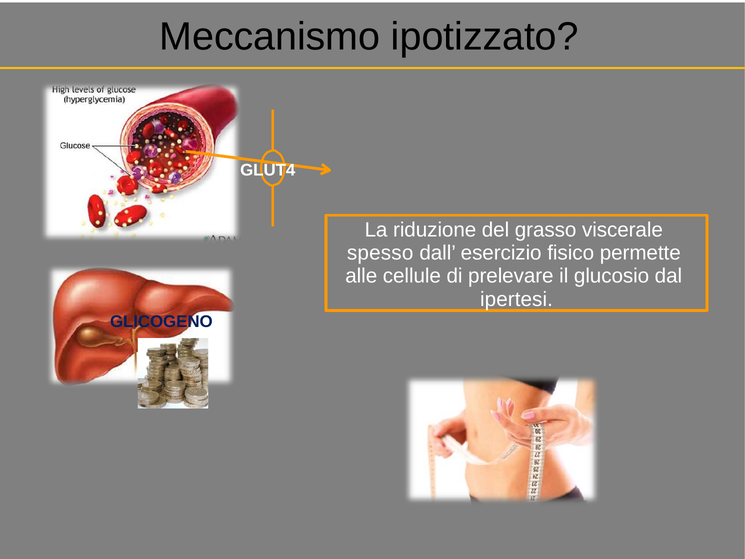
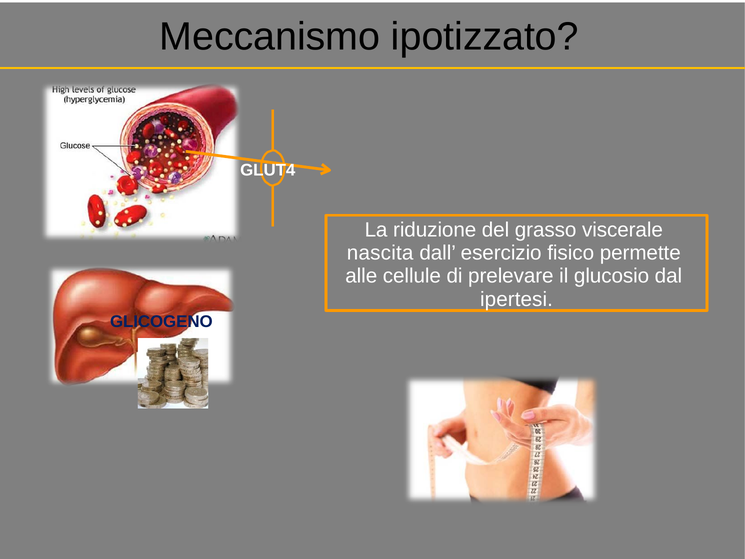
spesso: spesso -> nascita (380, 253)
